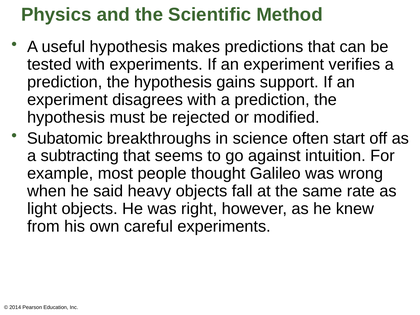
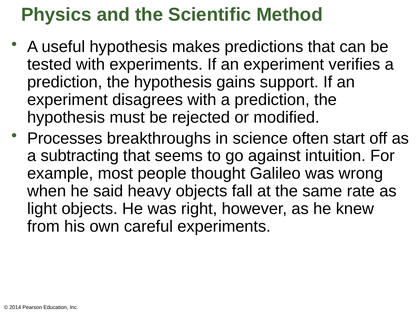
Subatomic: Subatomic -> Processes (65, 138)
